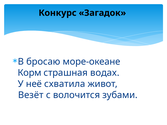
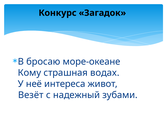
Корм: Корм -> Кому (29, 73)
схватила: схватила -> интереса (65, 84)
волочится: волочится -> надежный (77, 95)
